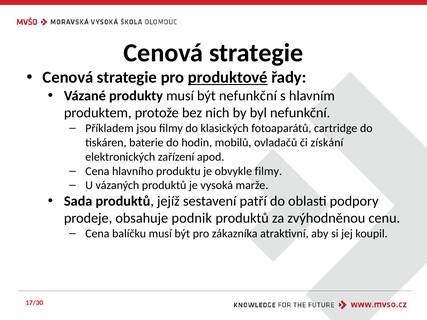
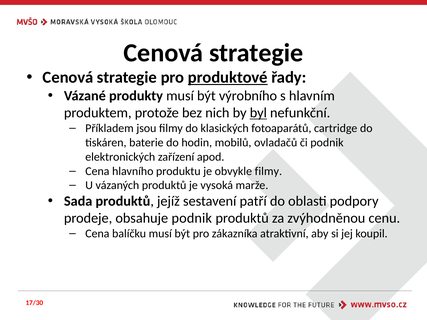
být nefunkční: nefunkční -> výrobního (248, 96)
byl underline: none -> present (258, 113)
či získání: získání -> podnik (327, 143)
